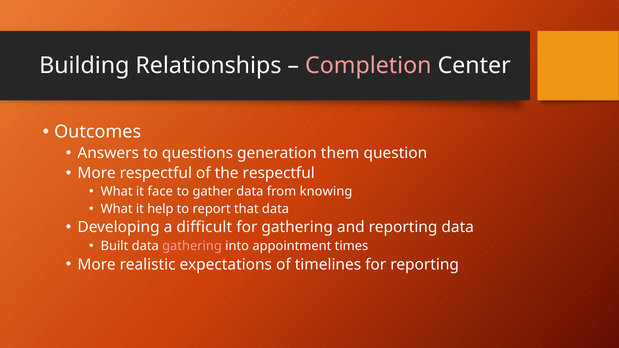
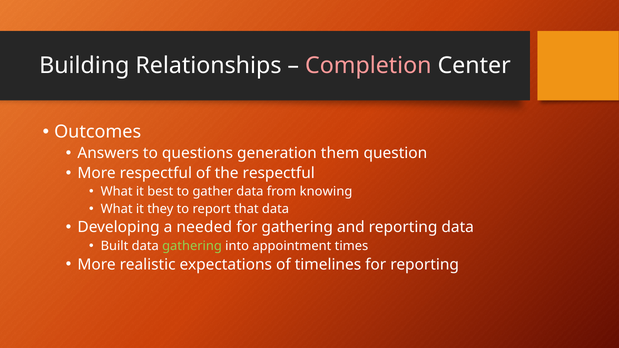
face: face -> best (160, 192)
help: help -> they (160, 209)
difficult: difficult -> needed (204, 227)
gathering colour: pink -> light green (192, 246)
